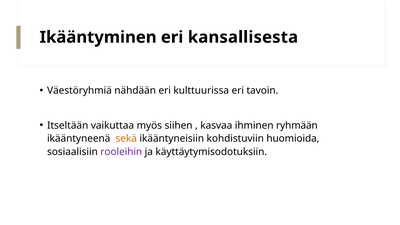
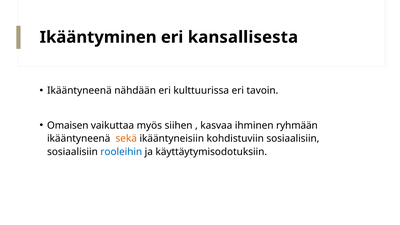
Väestöryhmiä: Väestöryhmiä -> Ikääntyneenä (79, 91)
Itseltään: Itseltään -> Omaisen (68, 125)
kohdistuviin huomioida: huomioida -> sosiaalisiin (293, 139)
rooleihin colour: purple -> blue (121, 152)
